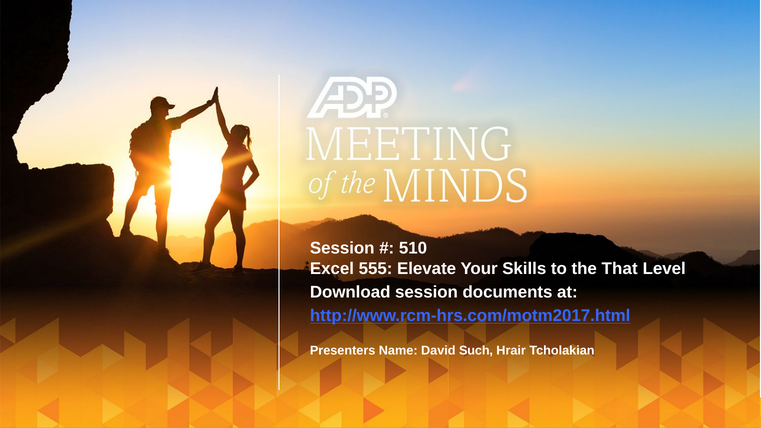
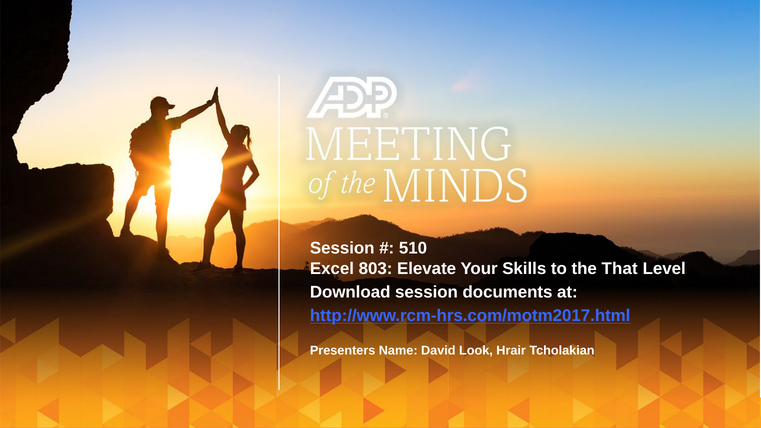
555: 555 -> 803 (376, 268)
Such: Such -> Look (476, 351)
